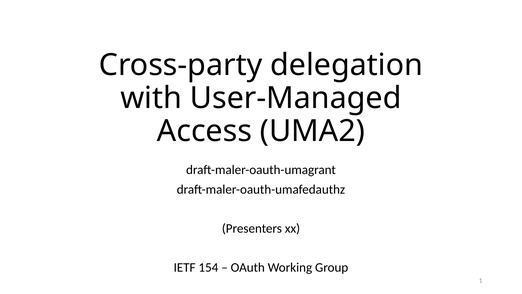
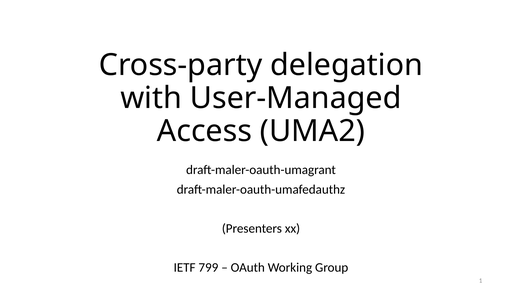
154: 154 -> 799 (208, 267)
